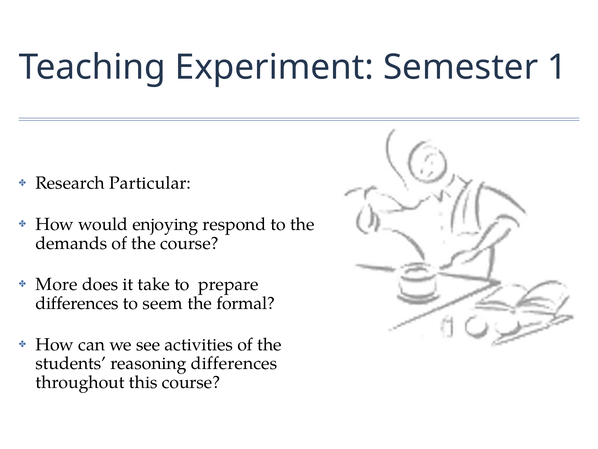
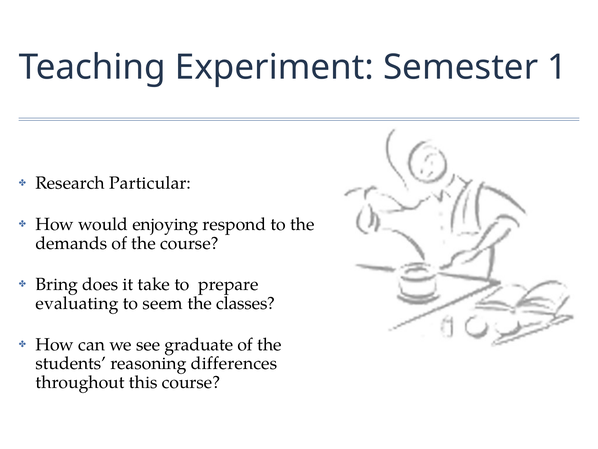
More: More -> Bring (57, 284)
differences: differences -> evaluating (77, 303)
formal: formal -> classes (246, 303)
activities: activities -> graduate (199, 344)
